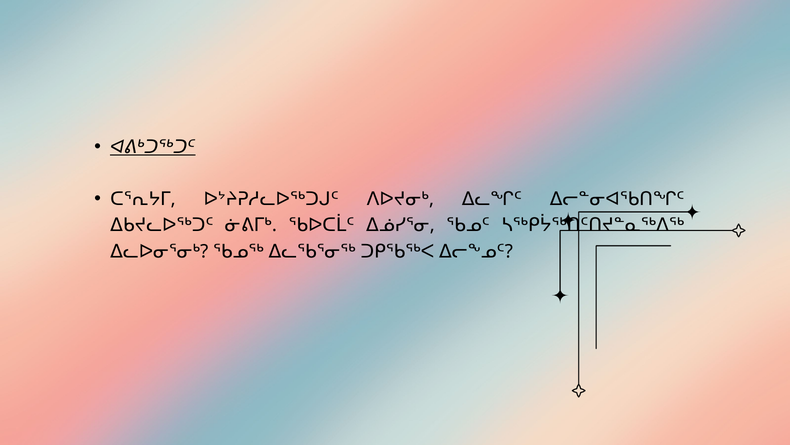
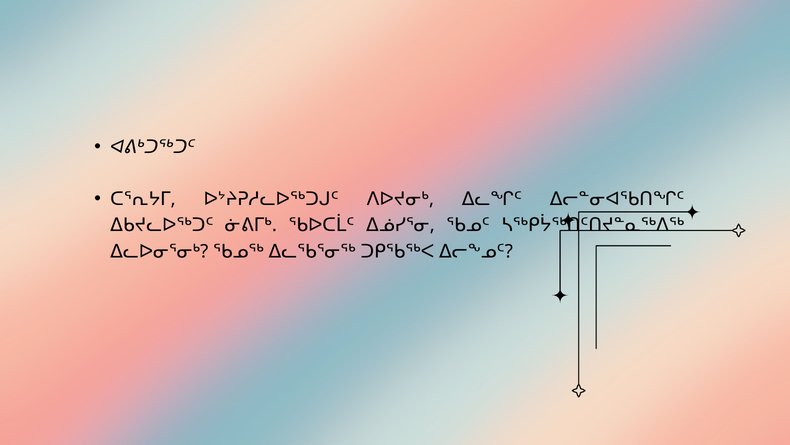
ᐊᕕᒃᑐᖅᑐᑦ underline: present -> none (153, 147)
